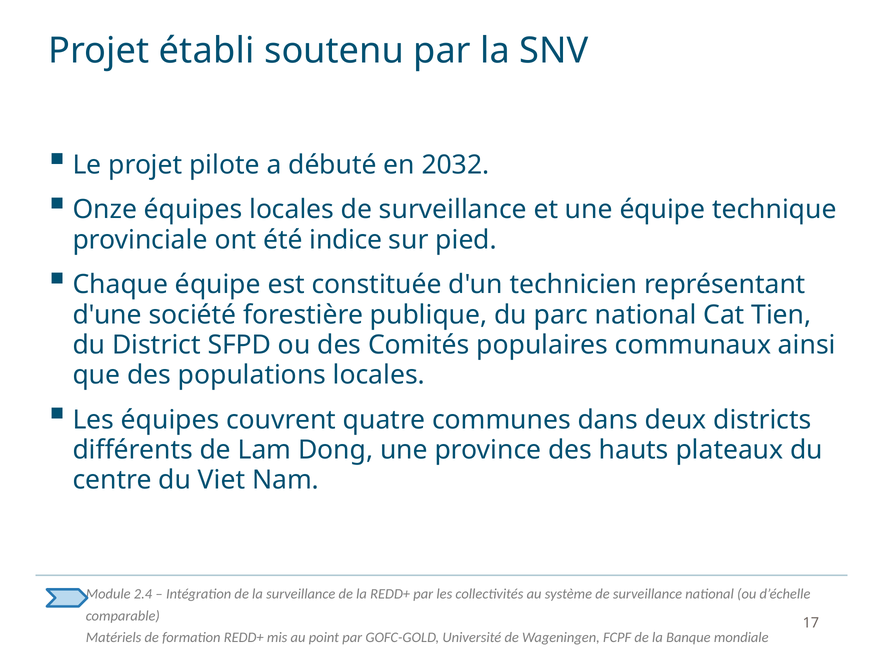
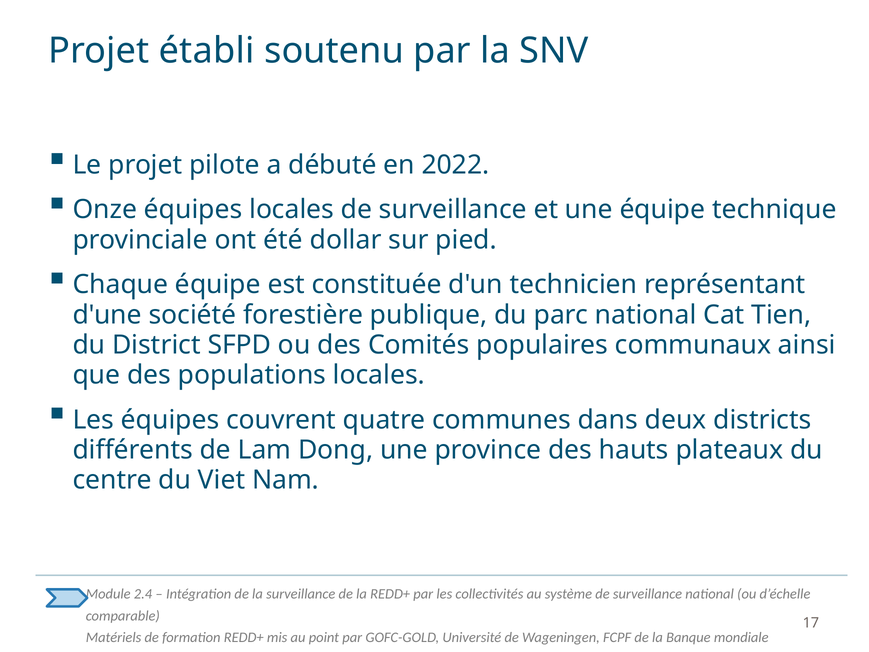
2032: 2032 -> 2022 (456, 165)
indice: indice -> dollar (346, 240)
